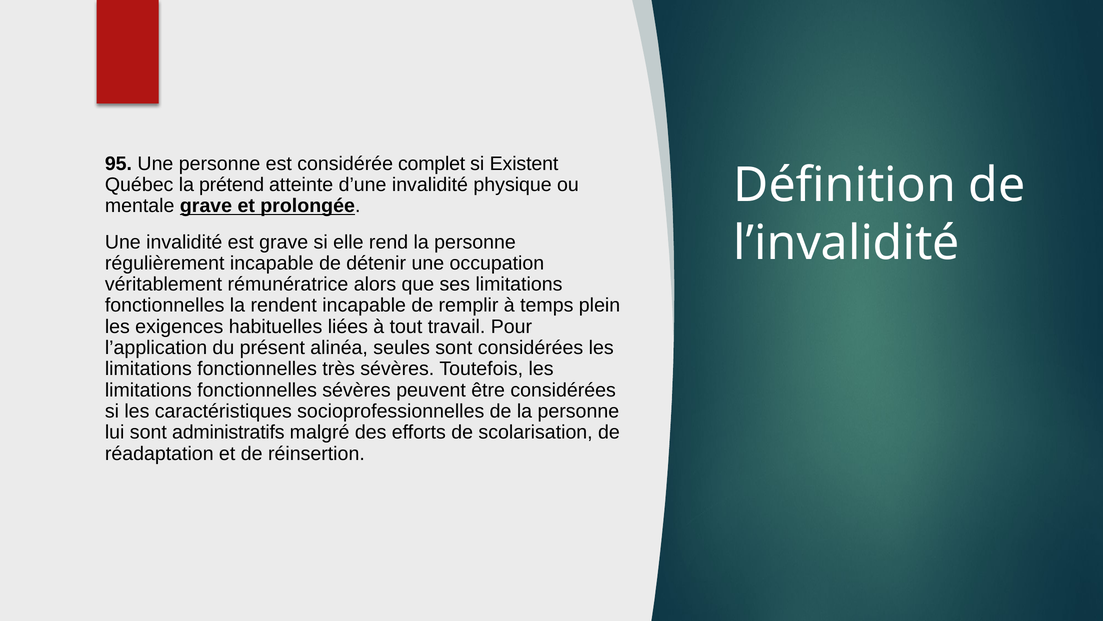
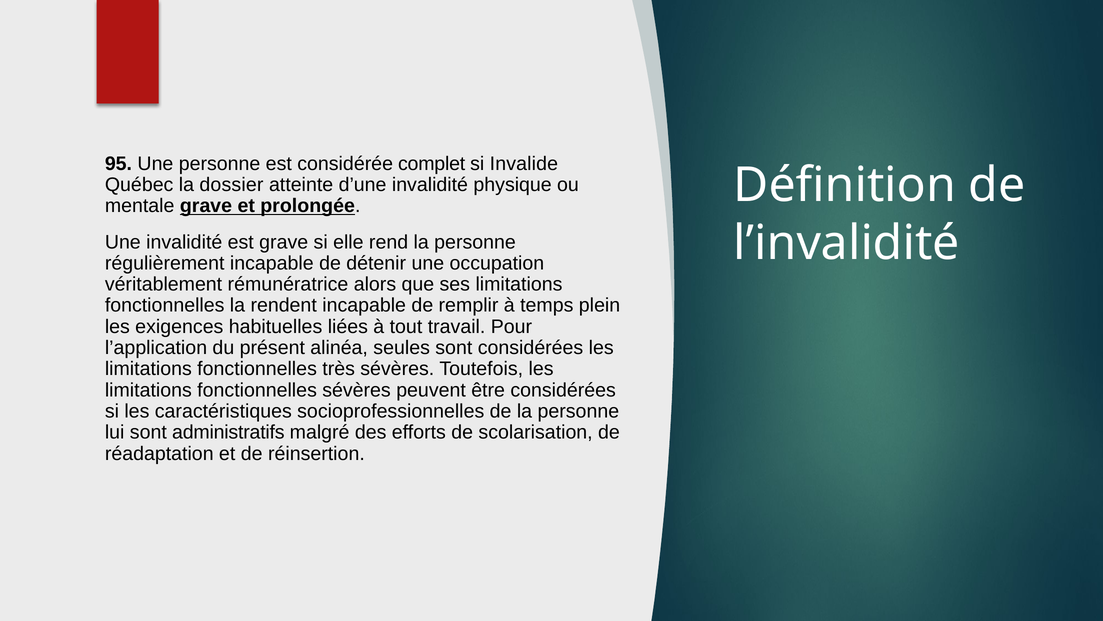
Existent: Existent -> Invalide (524, 163)
prétend: prétend -> dossier (231, 185)
